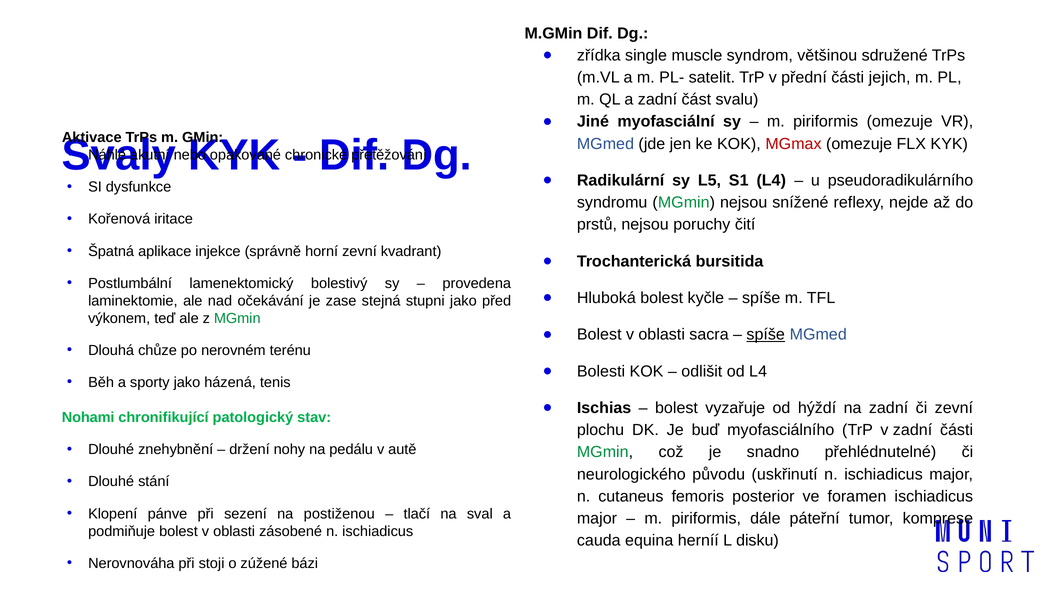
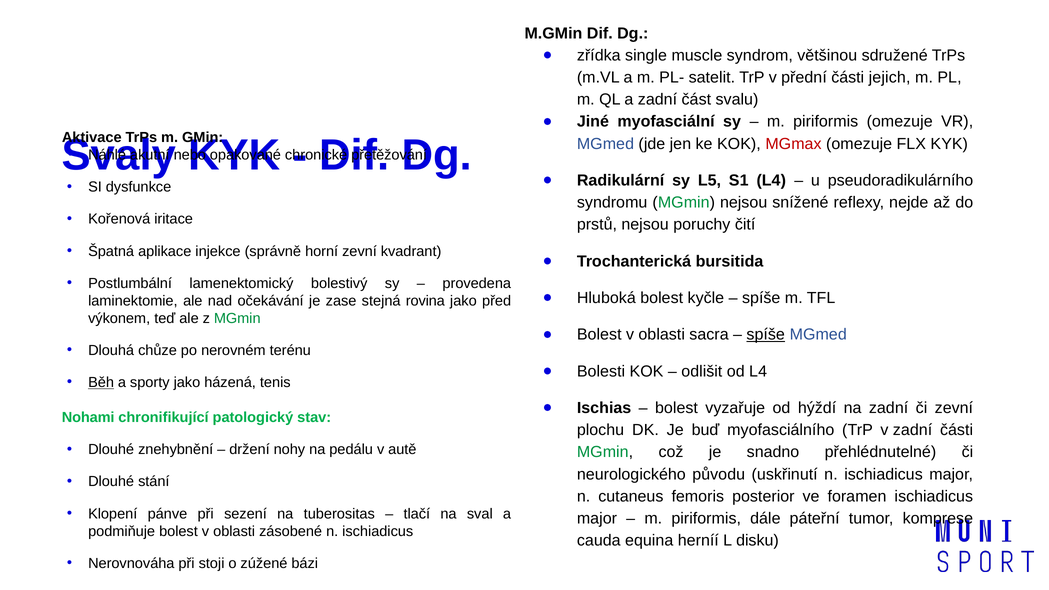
stupni: stupni -> rovina (425, 301)
Běh underline: none -> present (101, 383)
postiženou: postiženou -> tuberositas (339, 514)
